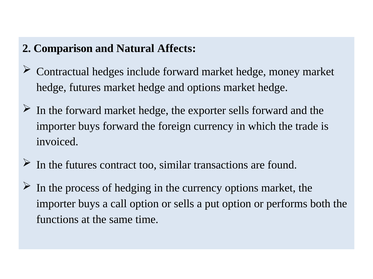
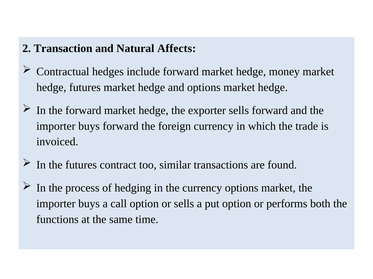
Comparison: Comparison -> Transaction (63, 49)
